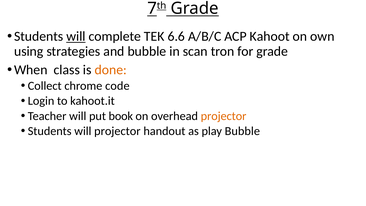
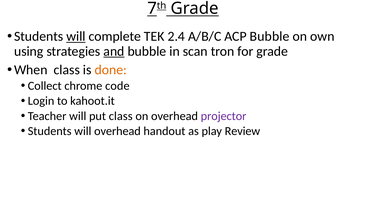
6.6: 6.6 -> 2.4 (176, 36)
ACP Kahoot: Kahoot -> Bubble (270, 36)
and underline: none -> present (114, 51)
put book: book -> class (121, 116)
projector colour: orange -> purple (224, 116)
will projector: projector -> overhead (117, 131)
play Bubble: Bubble -> Review (242, 131)
